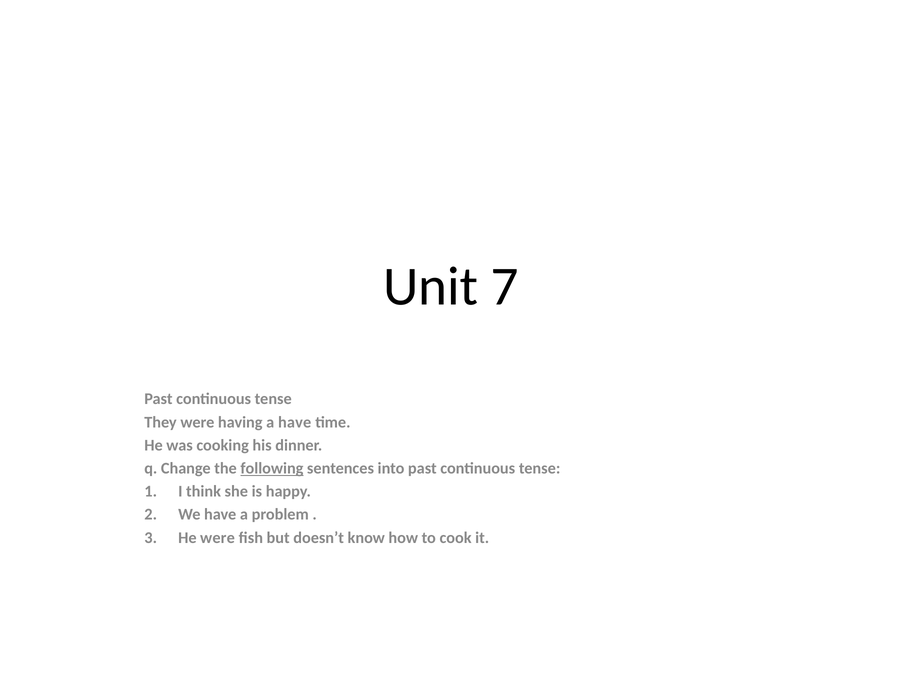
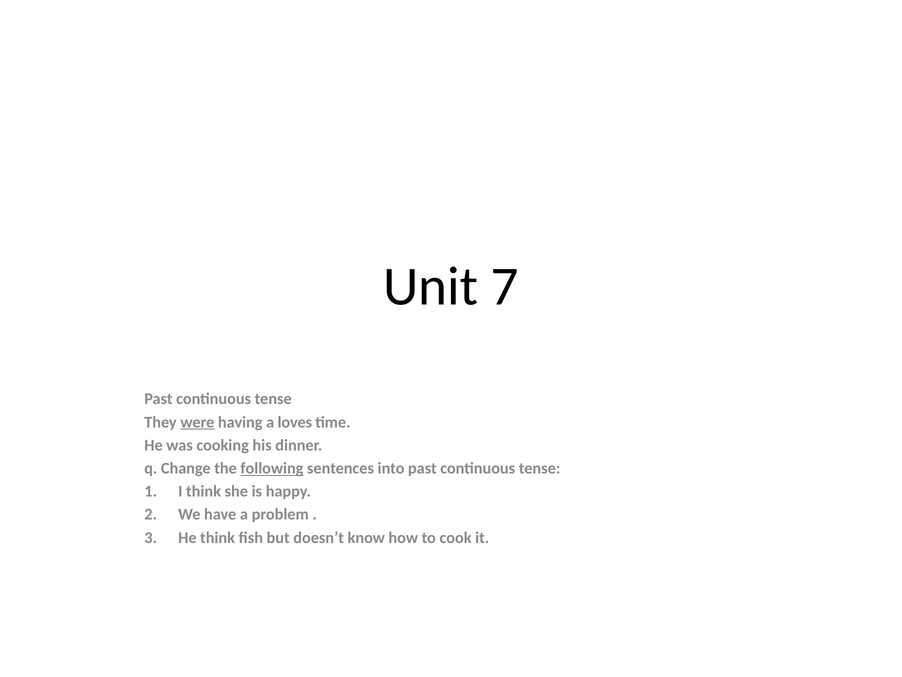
were underline: none -> present (197, 422)
a have: have -> loves (295, 422)
He were: were -> think (218, 537)
